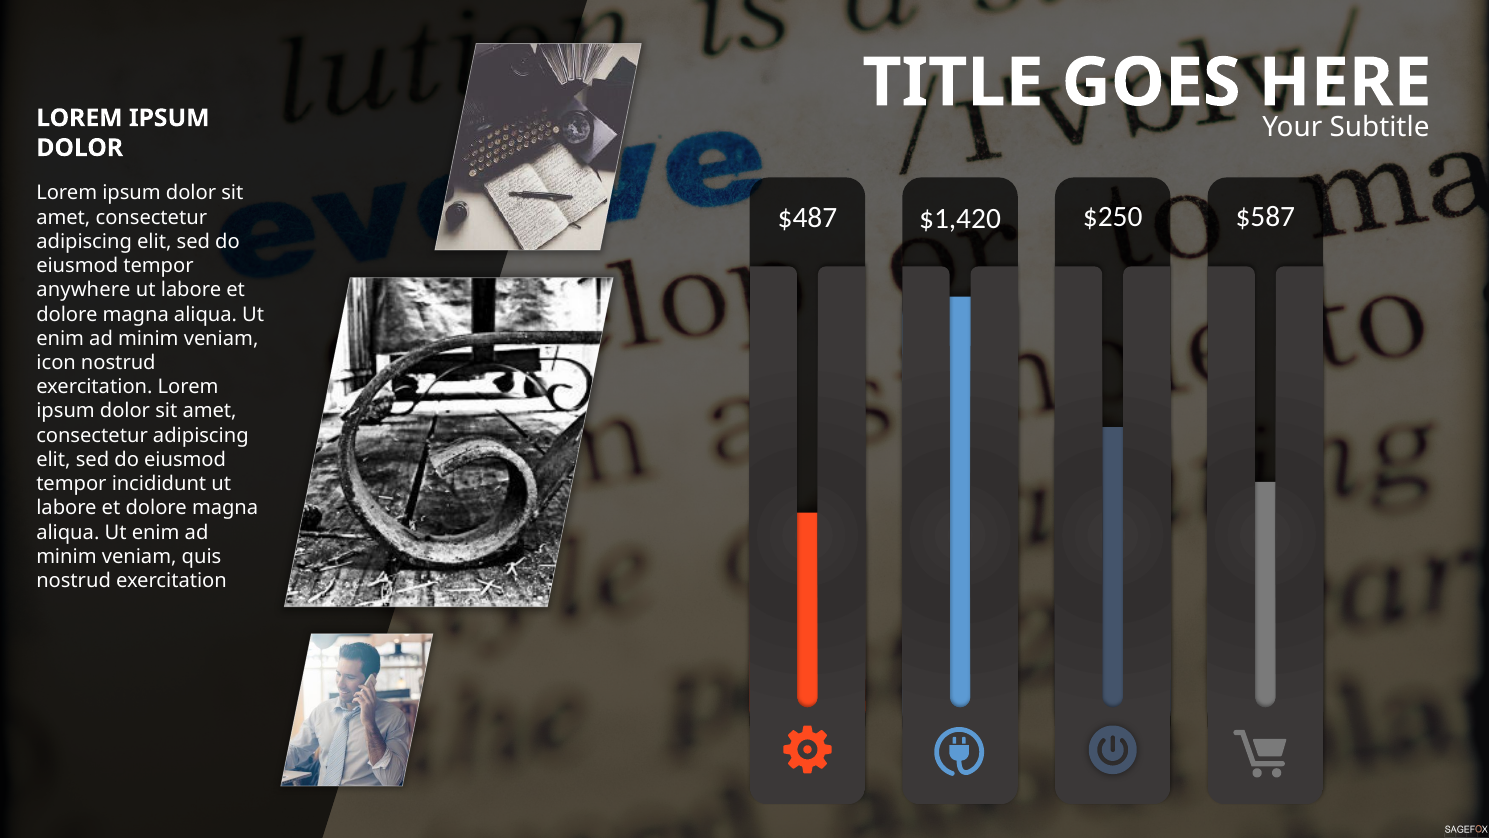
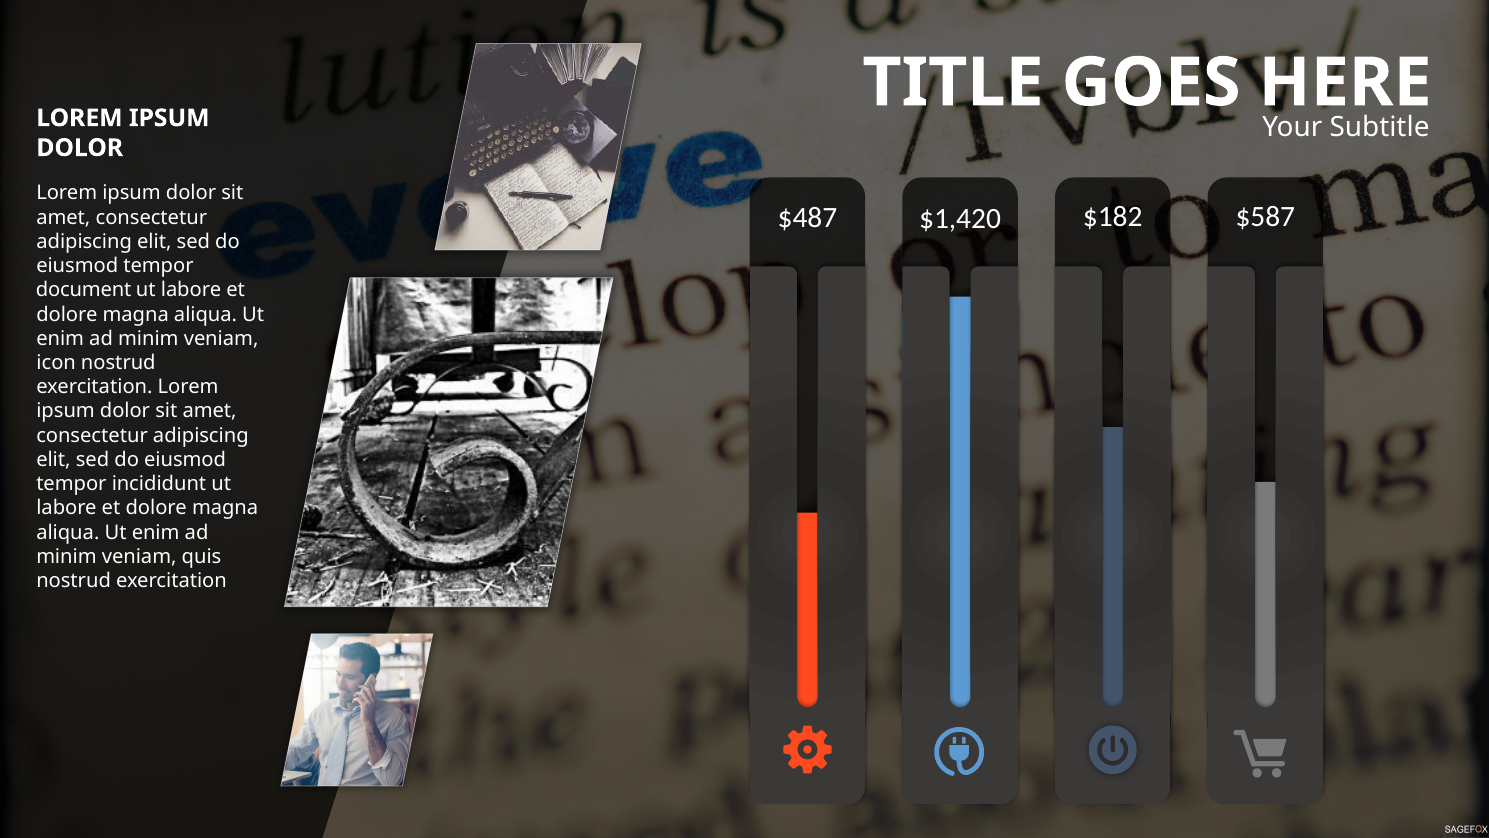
$250: $250 -> $182 (1113, 217)
anywhere: anywhere -> document (84, 290)
